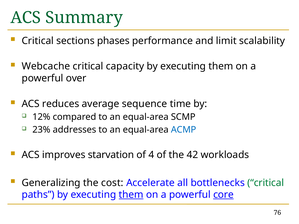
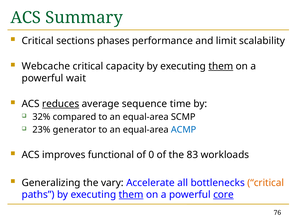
them underline: none -> present (221, 66)
over: over -> wait (76, 78)
reduces underline: none -> present (61, 104)
12%: 12% -> 32% (41, 117)
addresses: addresses -> generator (74, 130)
starvation: starvation -> functional (111, 155)
4: 4 -> 0 (151, 155)
42: 42 -> 83 (192, 155)
cost: cost -> vary (112, 183)
critical colour: green -> orange (266, 183)
